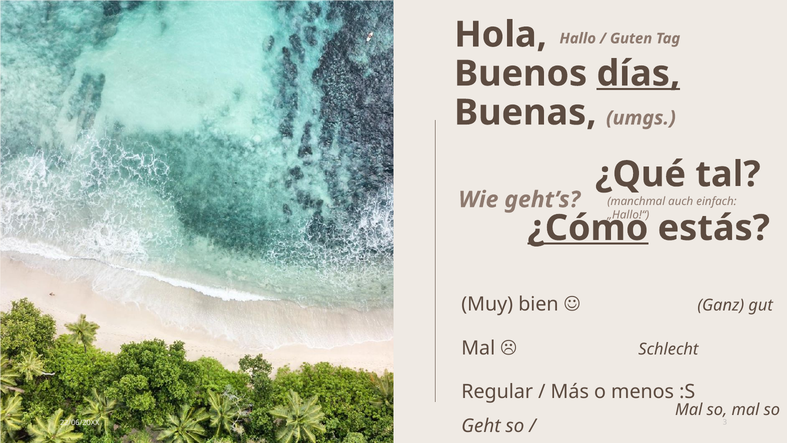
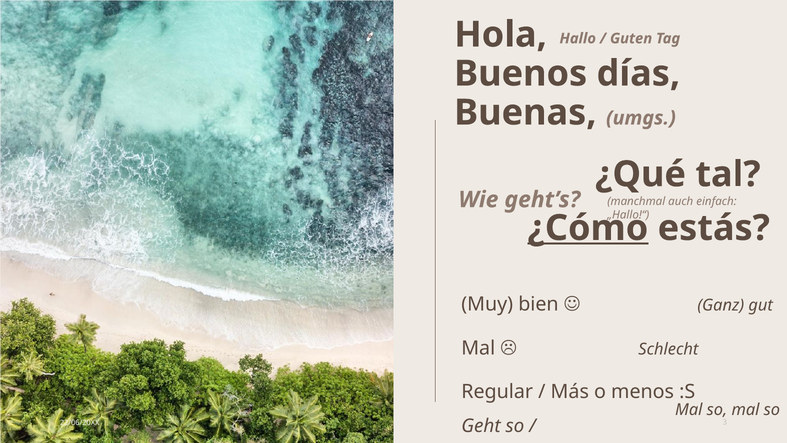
días underline: present -> none (638, 74)
